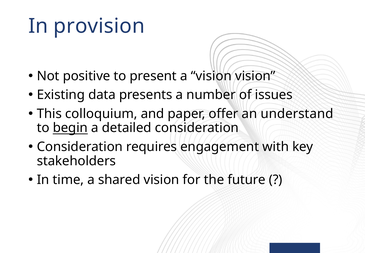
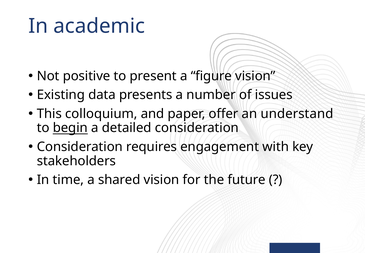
provision: provision -> academic (99, 26)
a vision: vision -> figure (211, 76)
